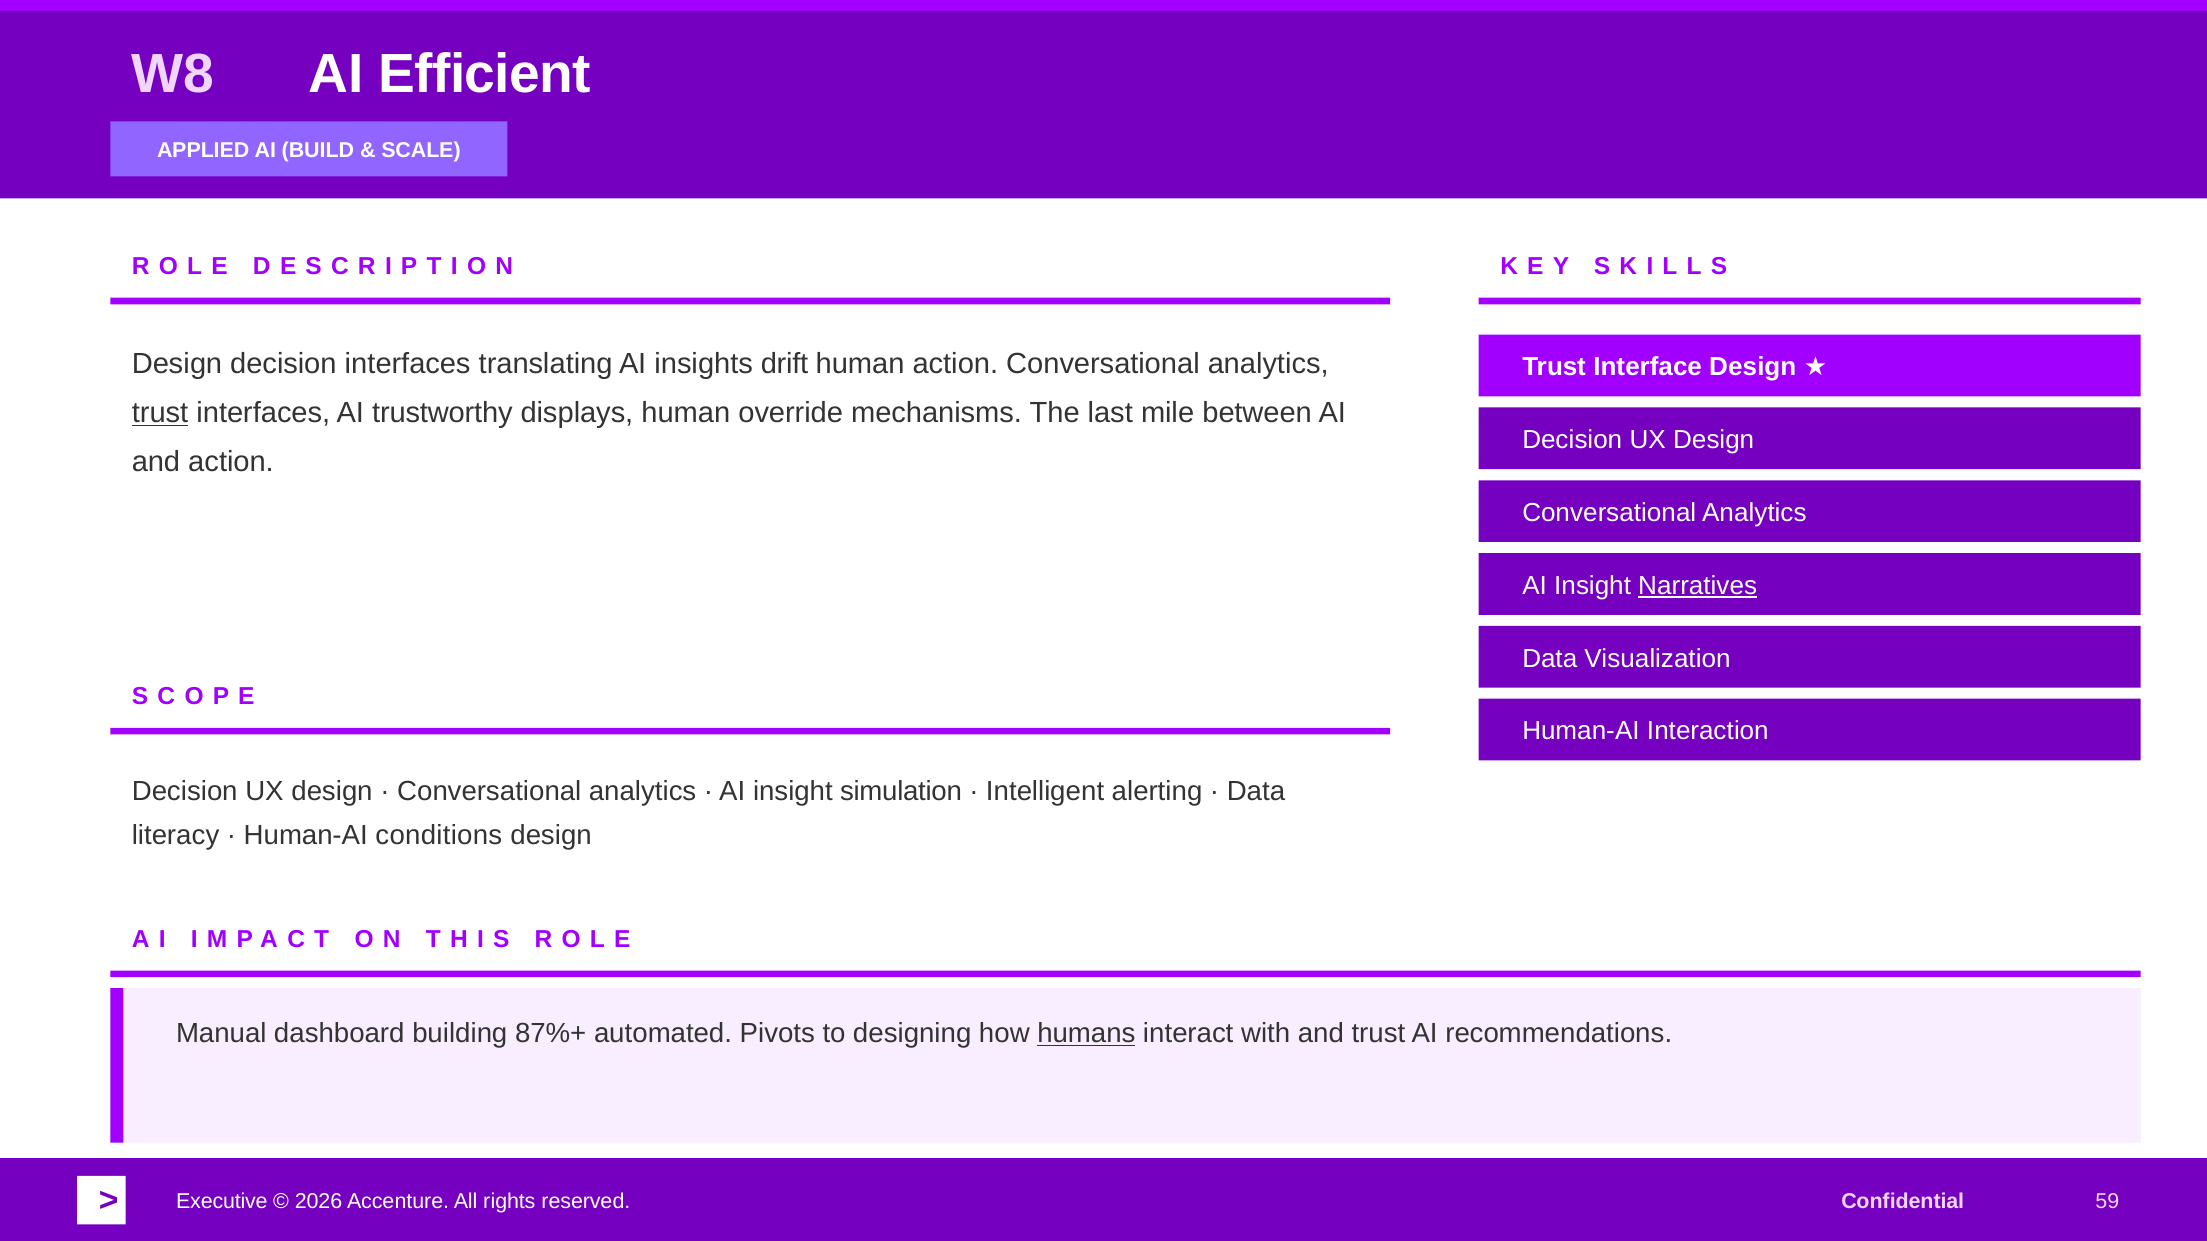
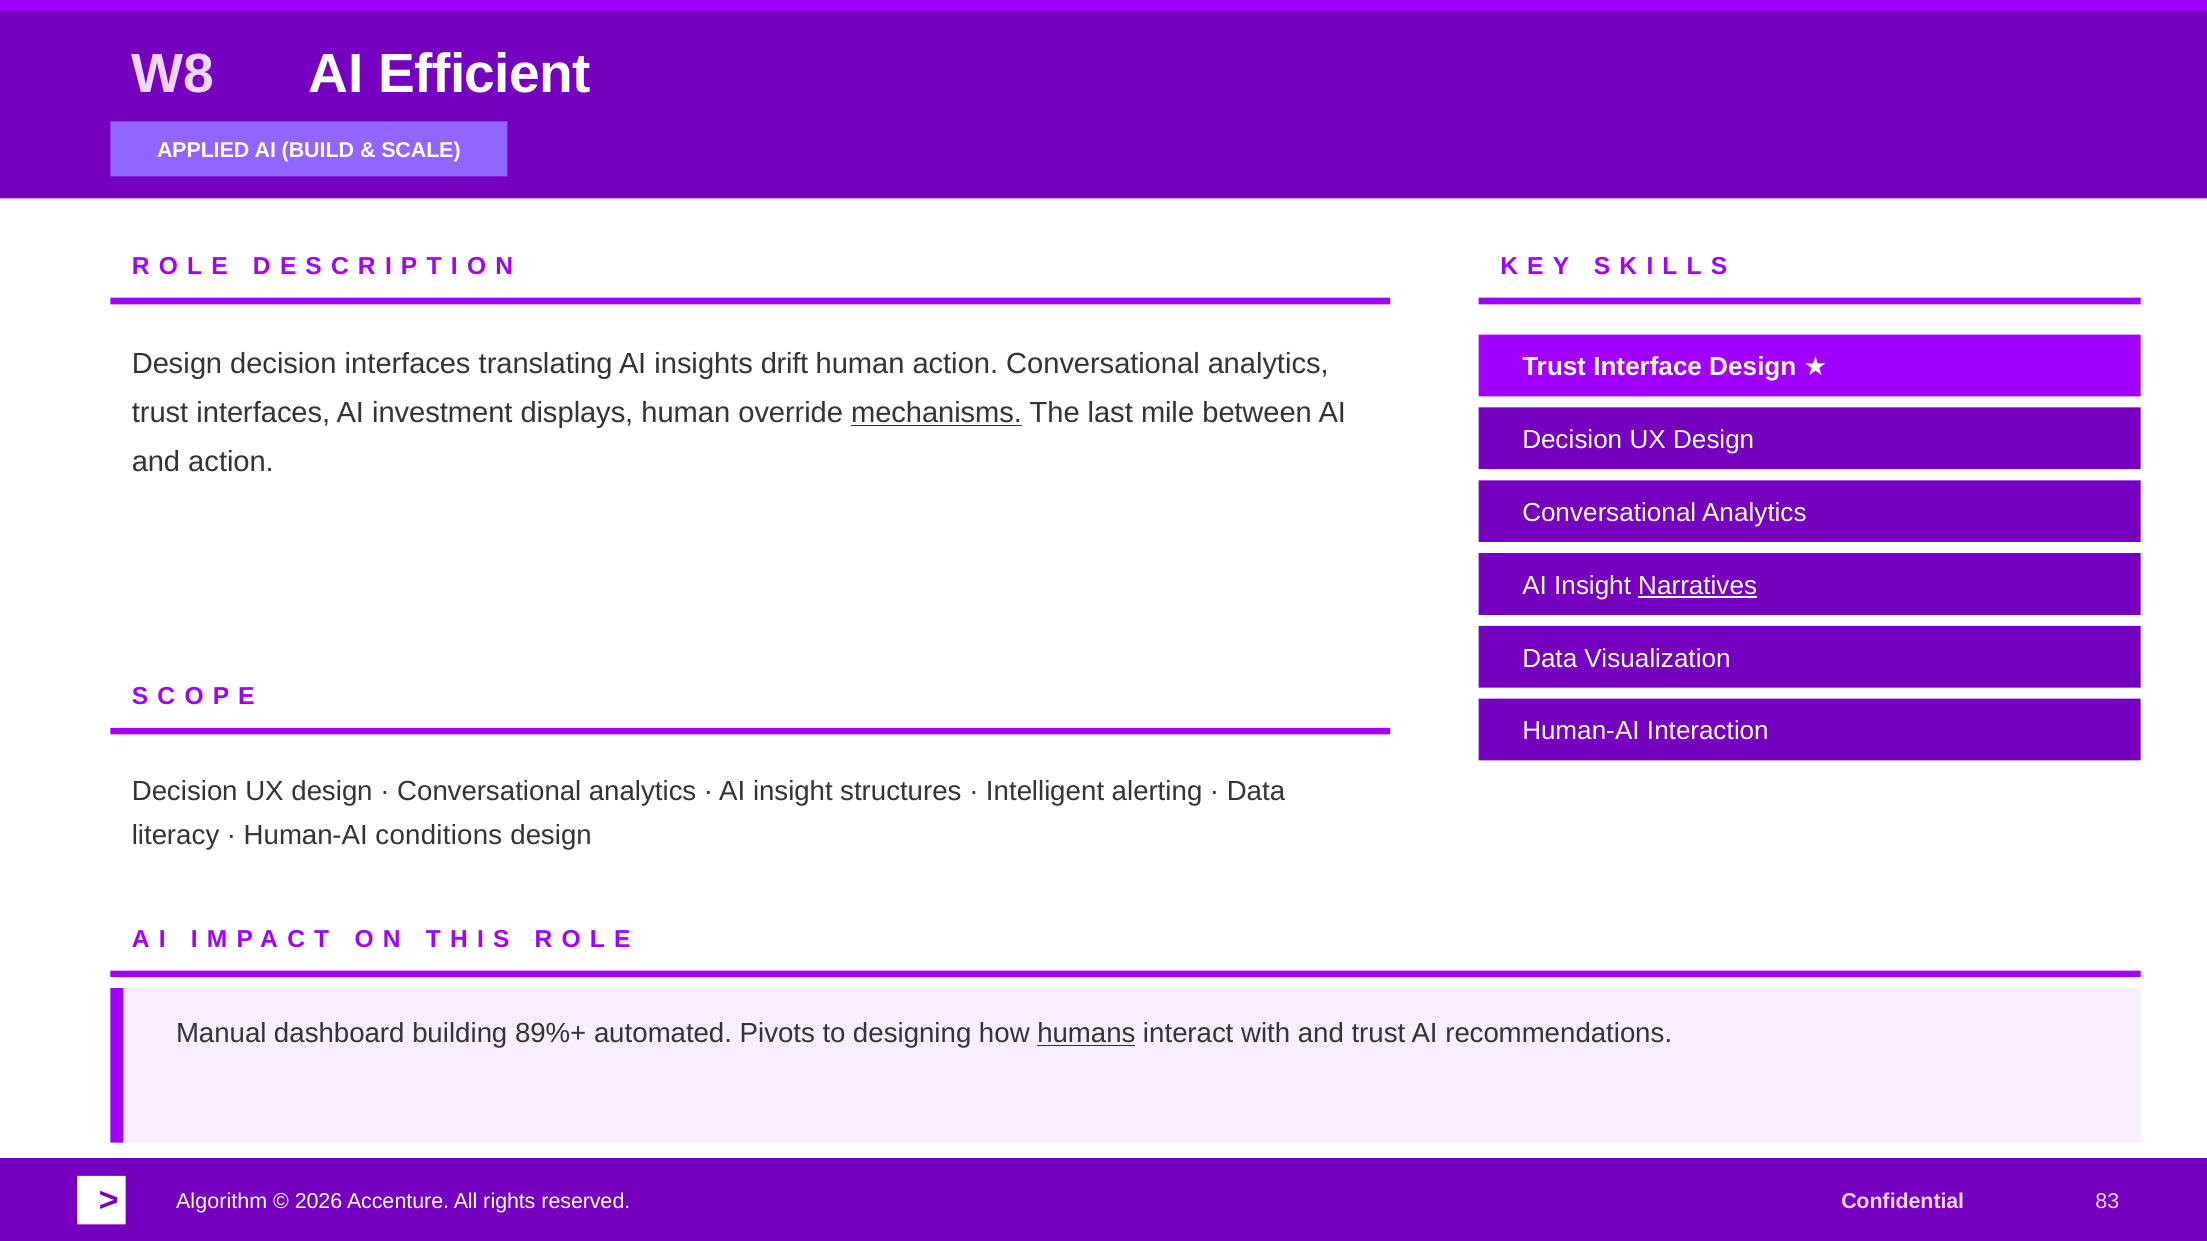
trust underline: present -> none (160, 413)
trustworthy: trustworthy -> investment (442, 413)
mechanisms underline: none -> present (937, 413)
simulation: simulation -> structures (901, 791)
87%+: 87%+ -> 89%+ (551, 1034)
Executive: Executive -> Algorithm (222, 1202)
59: 59 -> 83 (2107, 1202)
